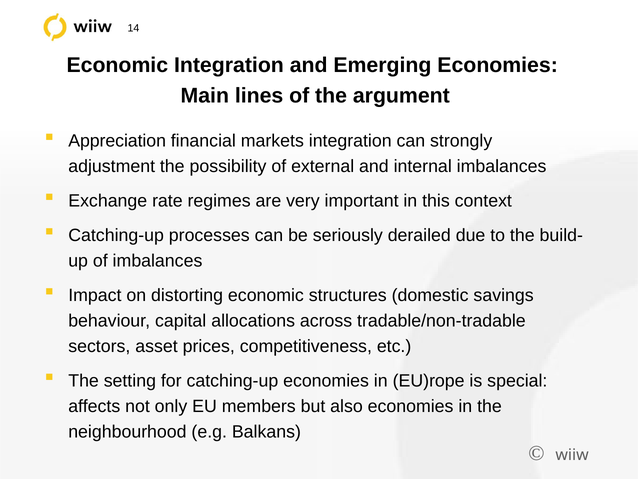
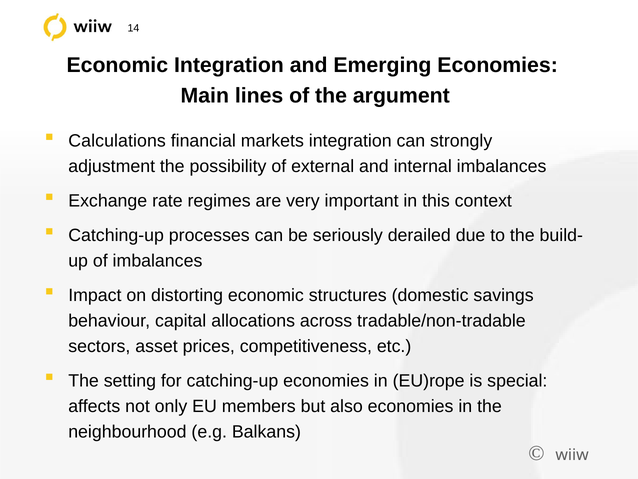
Appreciation: Appreciation -> Calculations (117, 141)
